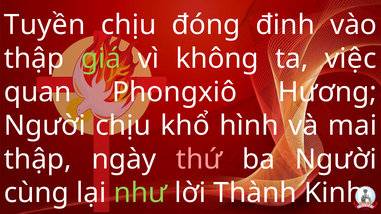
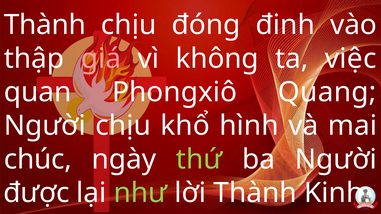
Tuyền: Tuyền -> Thành (45, 25)
giá colour: light green -> pink (101, 59)
Hương: Hương -> Quang (327, 92)
thập: thập -> chúc (38, 160)
thứ colour: pink -> light green (199, 160)
cùng: cùng -> được (36, 193)
